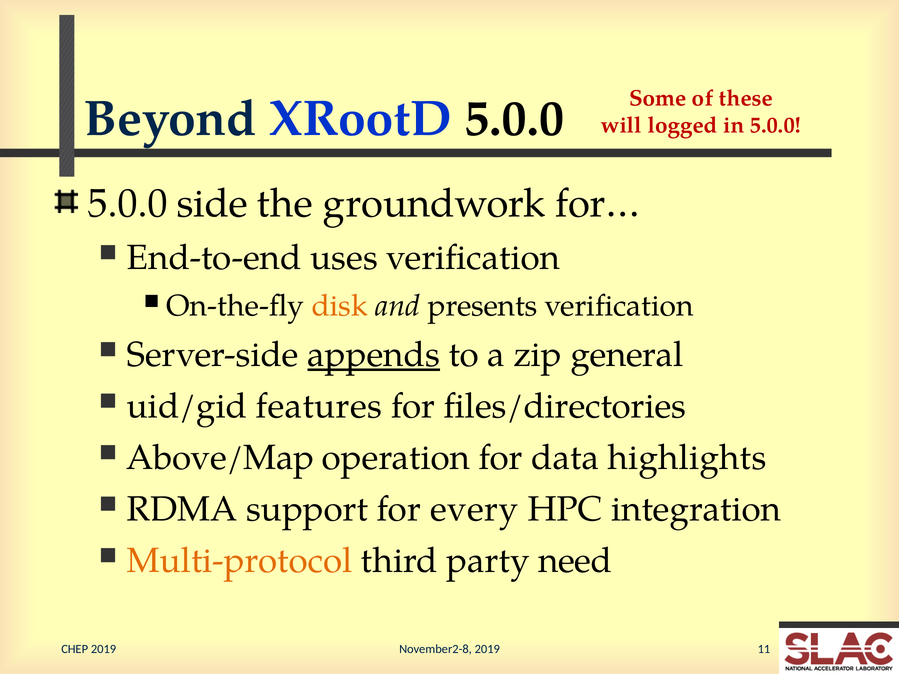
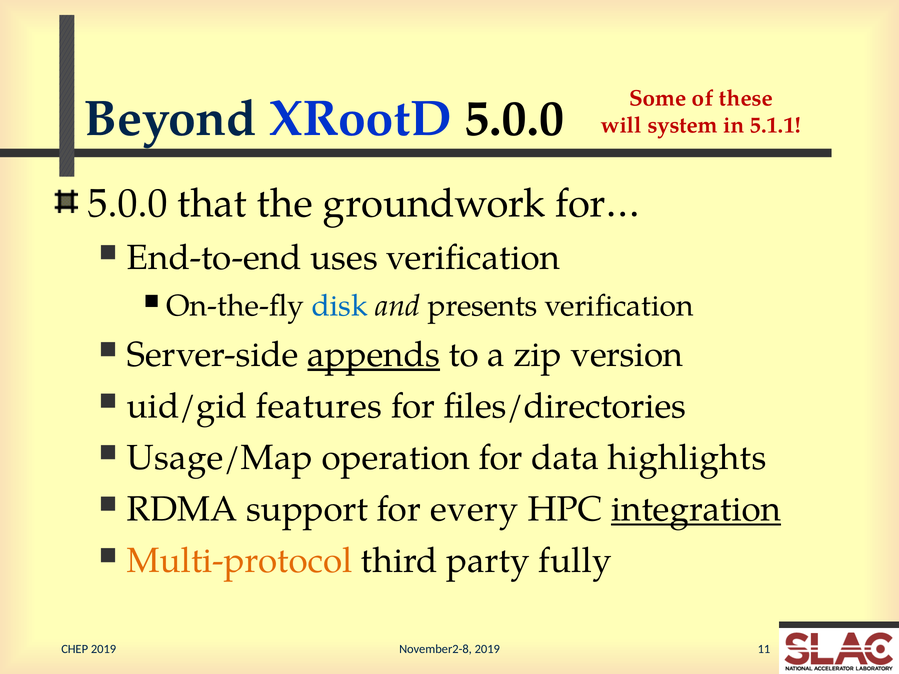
logged: logged -> system (683, 125)
in 5.0.0: 5.0.0 -> 5.1.1 (775, 125)
side: side -> that (212, 204)
disk colour: orange -> blue (340, 306)
general: general -> version (627, 355)
Above/Map: Above/Map -> Usage/Map (220, 458)
integration underline: none -> present (696, 510)
need: need -> fully (575, 561)
